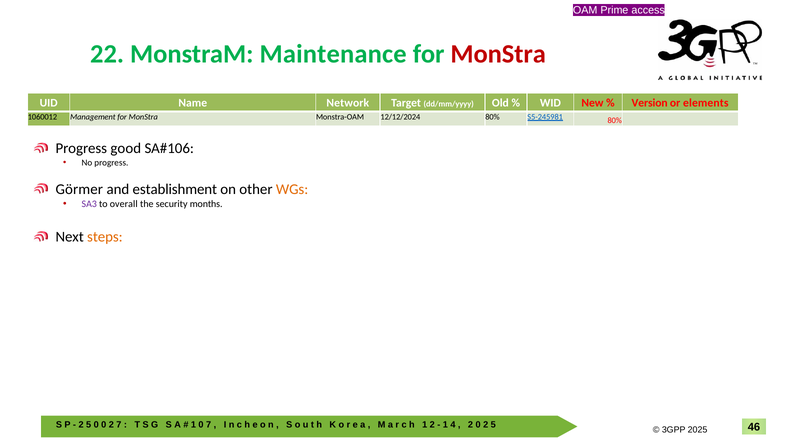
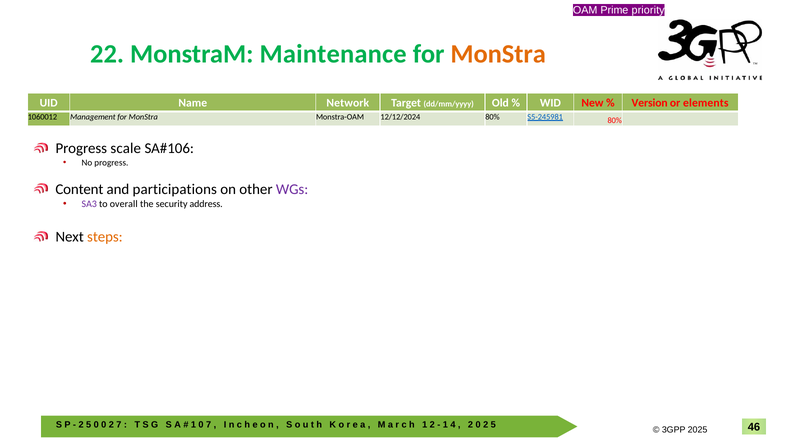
access: access -> priority (648, 10)
MonStra colour: red -> orange (498, 54)
good: good -> scale (126, 149)
Görmer: Görmer -> Content (79, 189)
establishment: establishment -> participations (175, 189)
WGs colour: orange -> purple (292, 189)
months: months -> address (206, 204)
